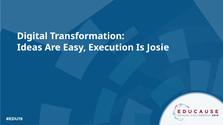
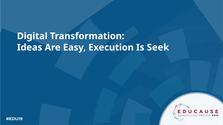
Josie: Josie -> Seek (158, 48)
